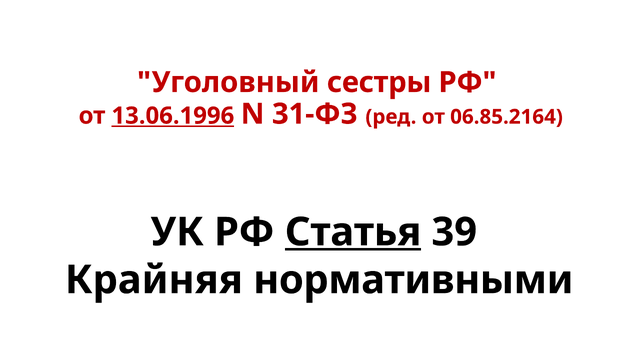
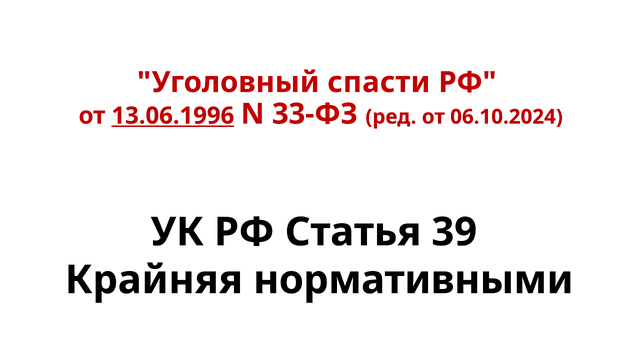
сестры: сестры -> спасти (379, 82)
31-ФЗ: 31-ФЗ -> 33-ФЗ (315, 114)
06.85.2164: 06.85.2164 -> 06.10.2024 (506, 117)
Статья underline: present -> none (353, 232)
